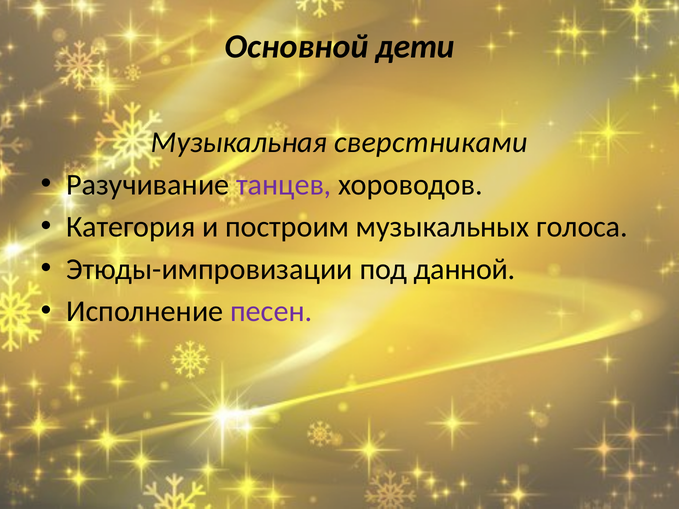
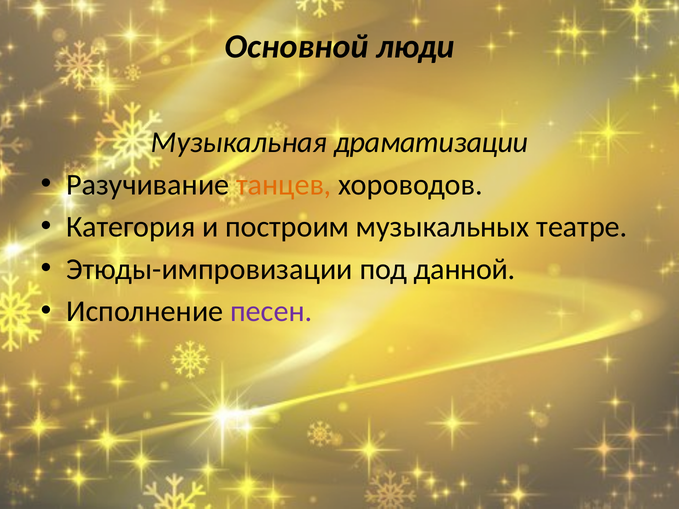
дети: дети -> люди (415, 47)
сверстниками: сверстниками -> драматизации (431, 142)
танцев colour: purple -> orange (284, 185)
голоса: голоса -> театре (582, 227)
